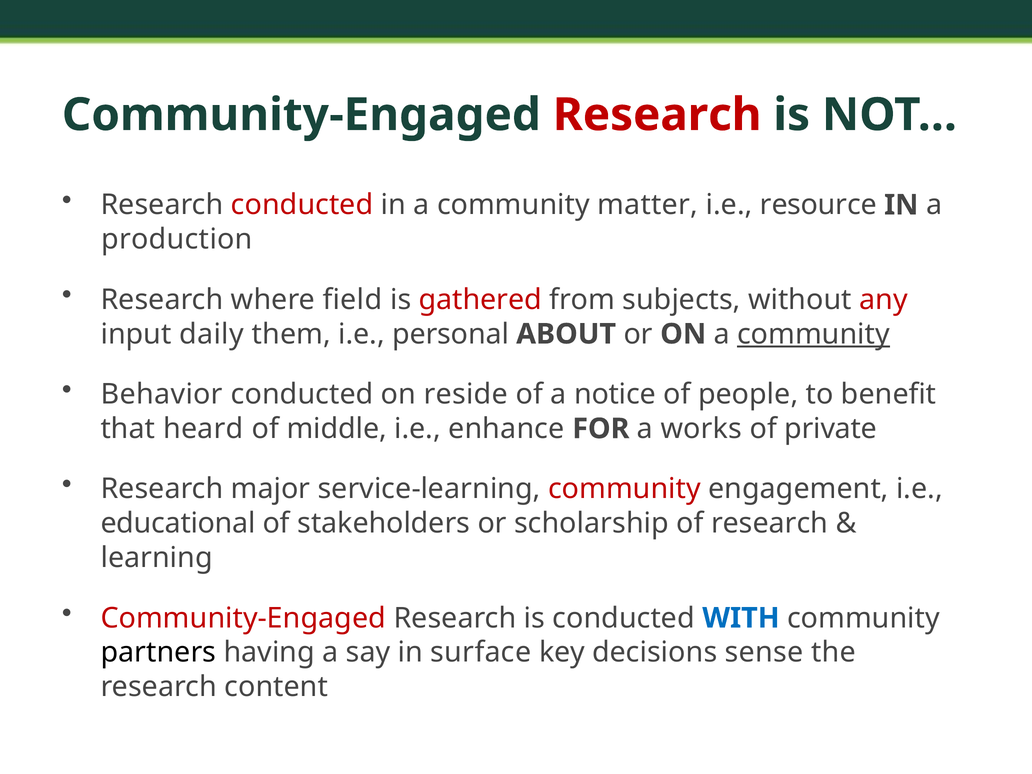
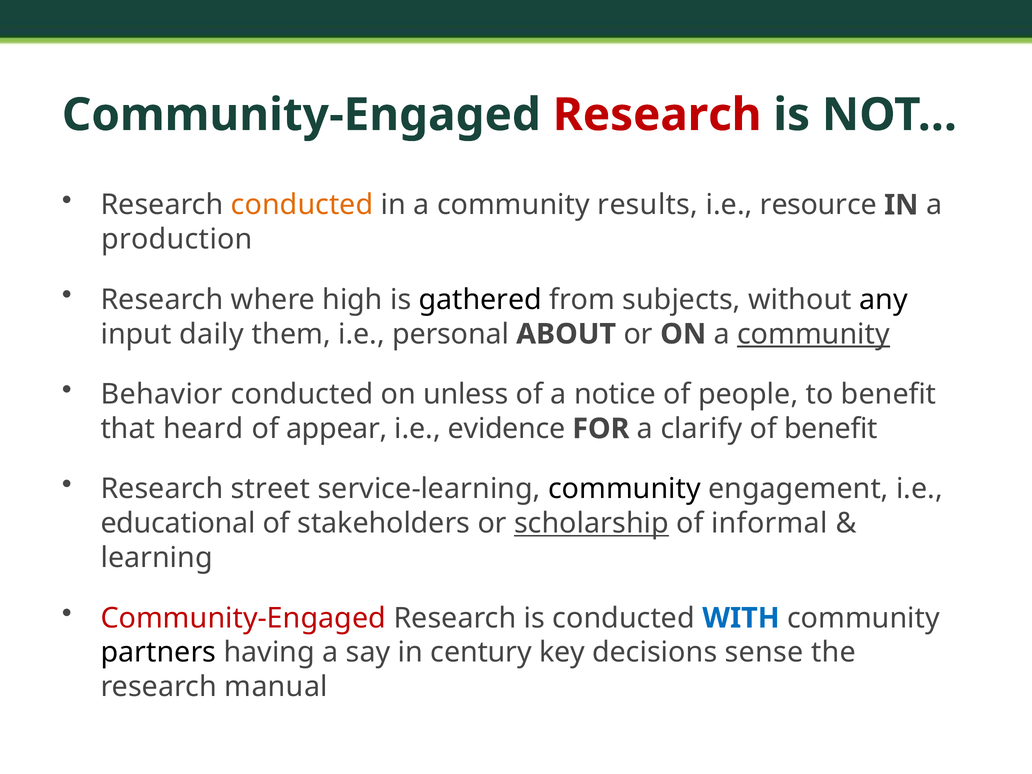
conducted colour: red -> orange (302, 205)
matter: matter -> results (648, 205)
field: field -> high (353, 300)
gathered colour: red -> black (480, 300)
any colour: red -> black (883, 300)
reside: reside -> unless (466, 394)
middle: middle -> appear (337, 429)
enhance: enhance -> evidence (507, 429)
works: works -> clarify (701, 429)
of private: private -> benefit (831, 429)
major: major -> street (271, 489)
community colour: red -> black (624, 489)
scholarship underline: none -> present (592, 523)
of research: research -> informal (769, 523)
surface: surface -> century (481, 652)
content: content -> manual (276, 687)
